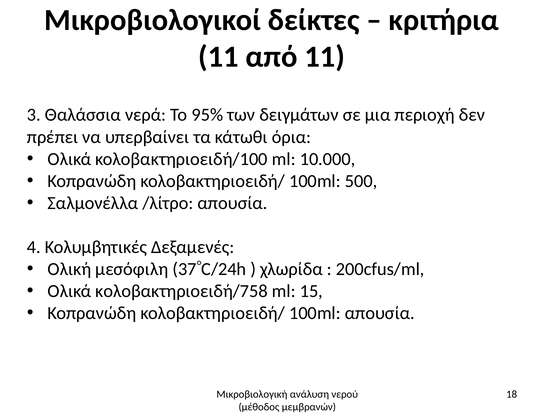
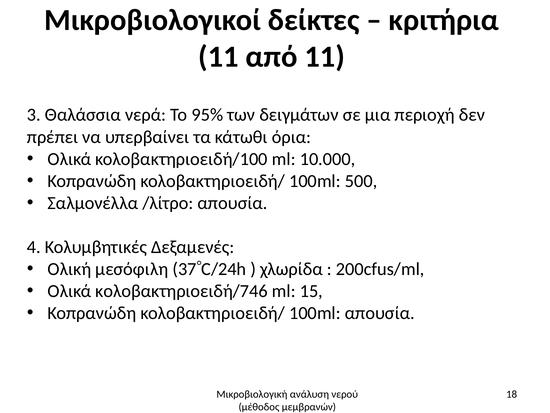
κολοβακτηριοειδή/758: κολοβακτηριοειδή/758 -> κολοβακτηριοειδή/746 (181, 291)
